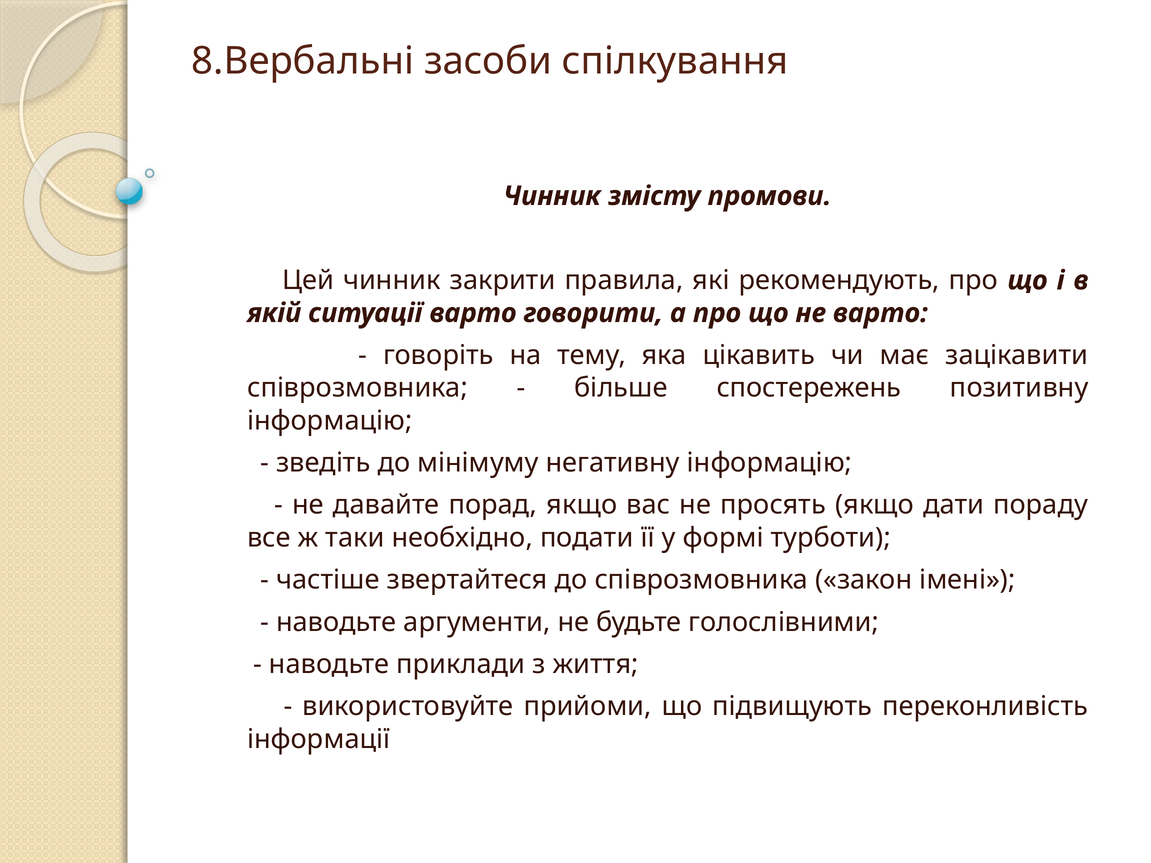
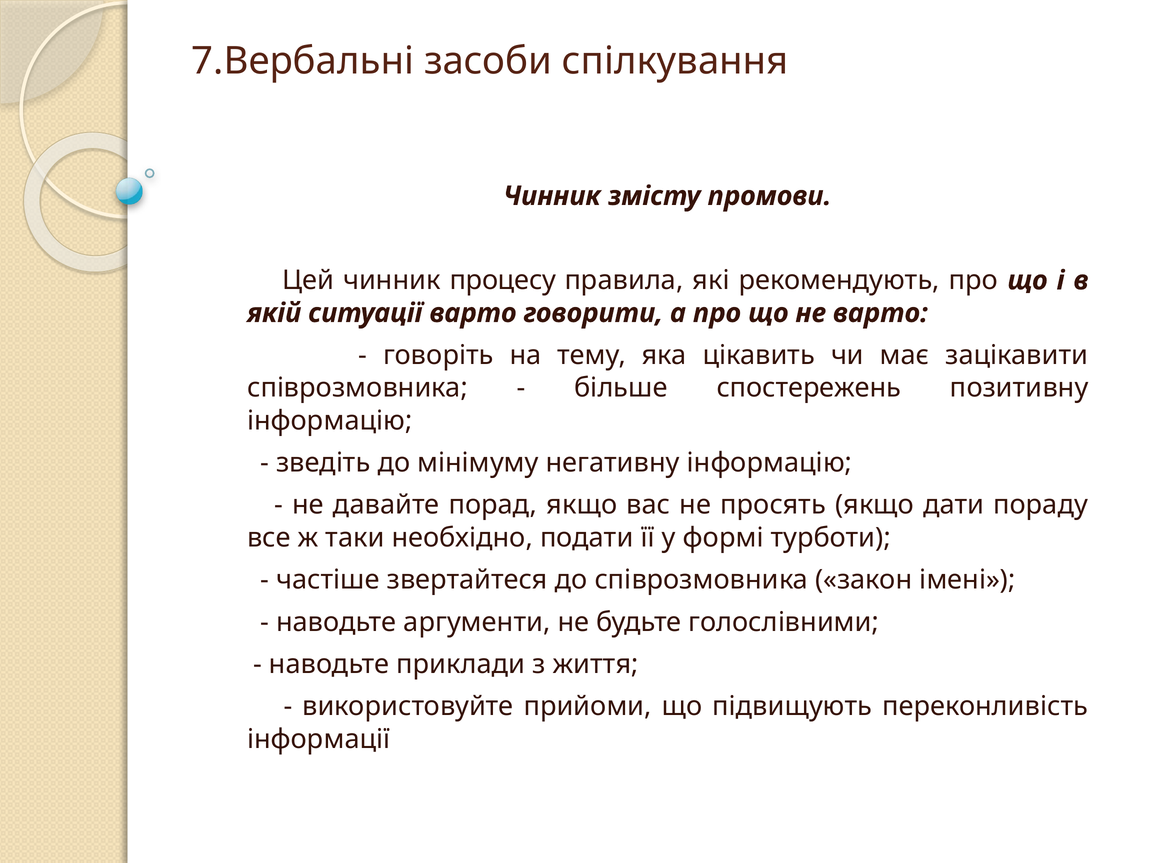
8.Вербальні: 8.Вербальні -> 7.Вербальні (303, 61)
закрити: закрити -> процесу (503, 281)
